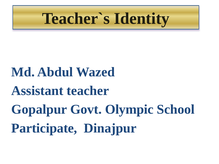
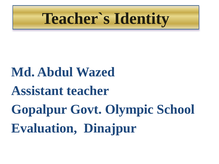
Participate: Participate -> Evaluation (44, 128)
